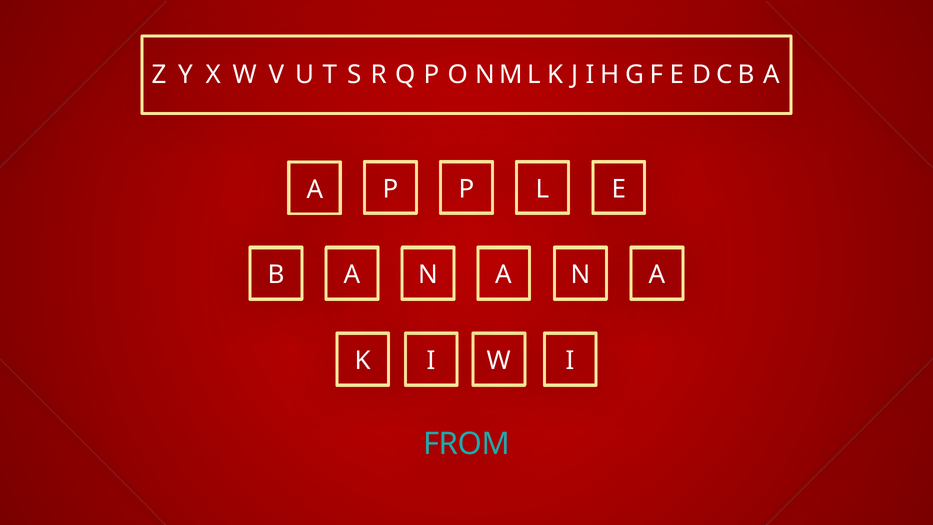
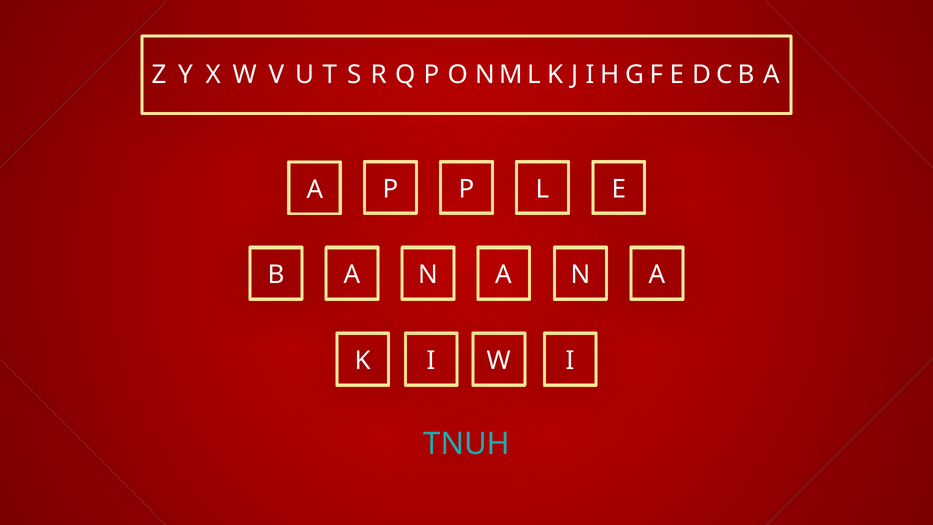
FROM: FROM -> TNUH (467, 444)
